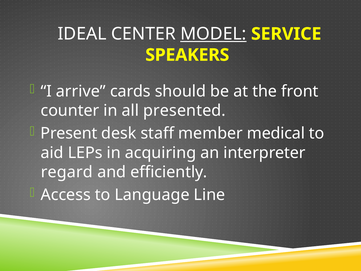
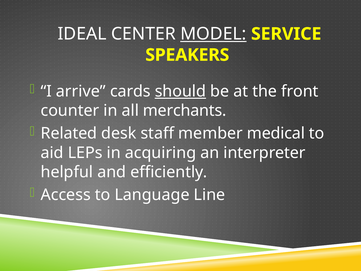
should underline: none -> present (180, 91)
presented: presented -> merchants (185, 111)
Present: Present -> Related (69, 133)
regard: regard -> helpful (67, 172)
